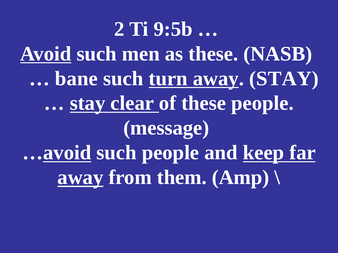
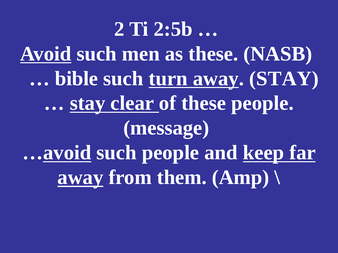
9:5b: 9:5b -> 2:5b (173, 29)
bane: bane -> bible (76, 79)
